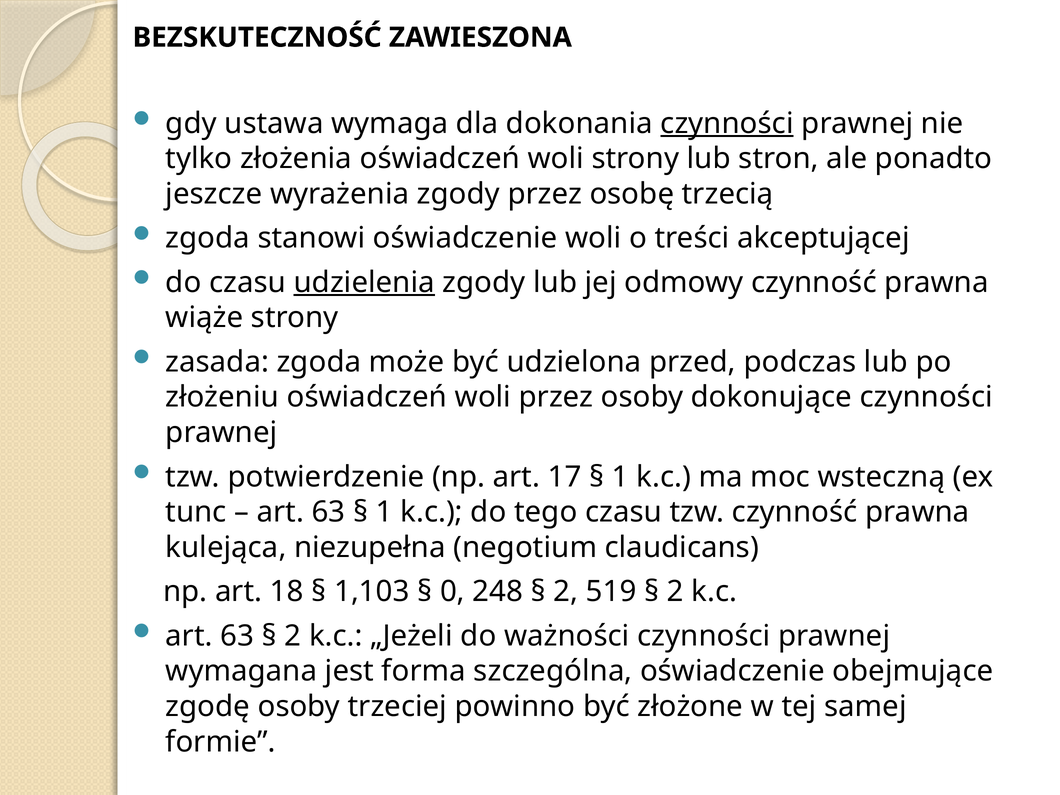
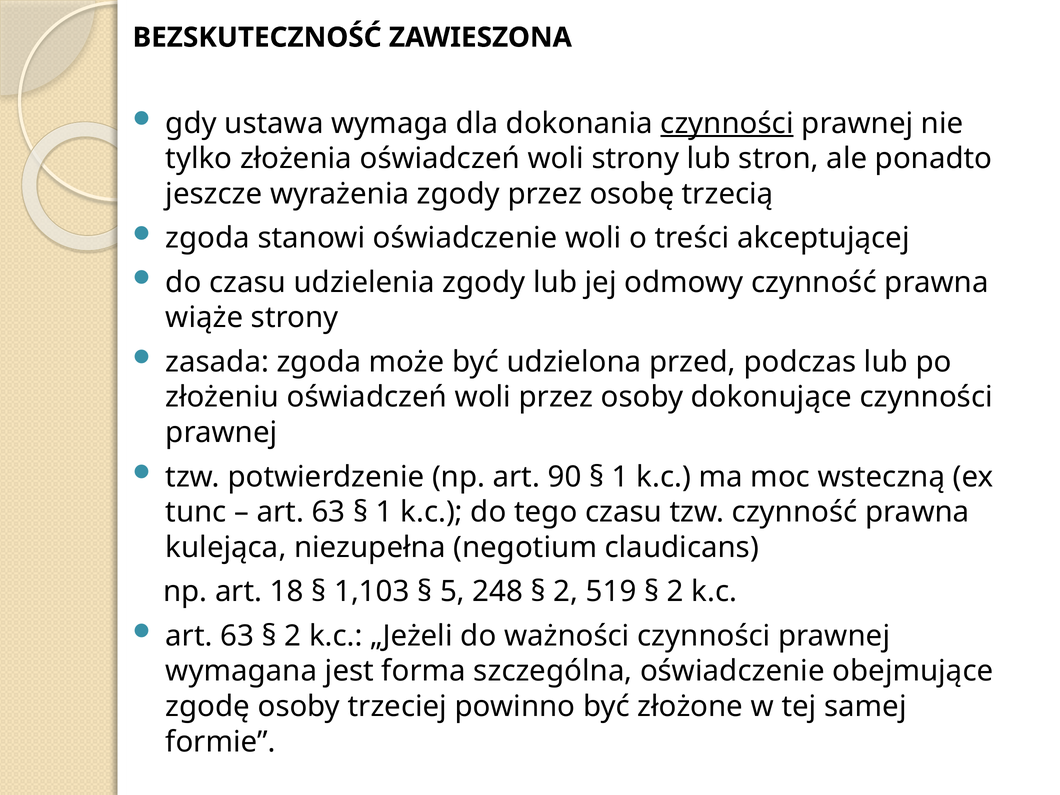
udzielenia underline: present -> none (364, 282)
17: 17 -> 90 (565, 477)
0: 0 -> 5 (452, 592)
